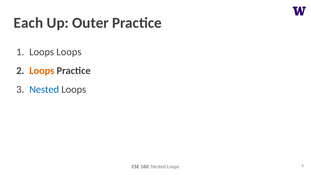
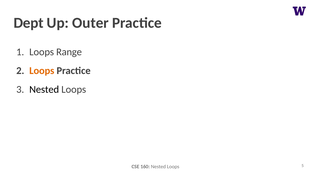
Each: Each -> Dept (29, 23)
Loops Loops: Loops -> Range (69, 52)
Nested colour: blue -> black (44, 89)
